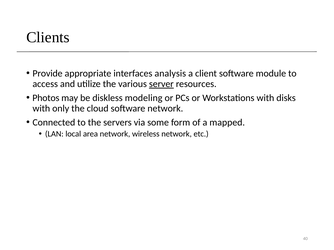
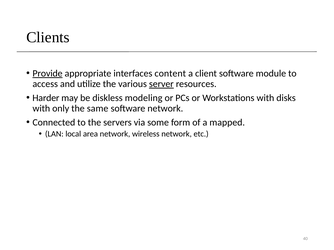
Provide underline: none -> present (48, 74)
analysis: analysis -> content (170, 74)
Photos: Photos -> Harder (46, 98)
cloud: cloud -> same (98, 109)
